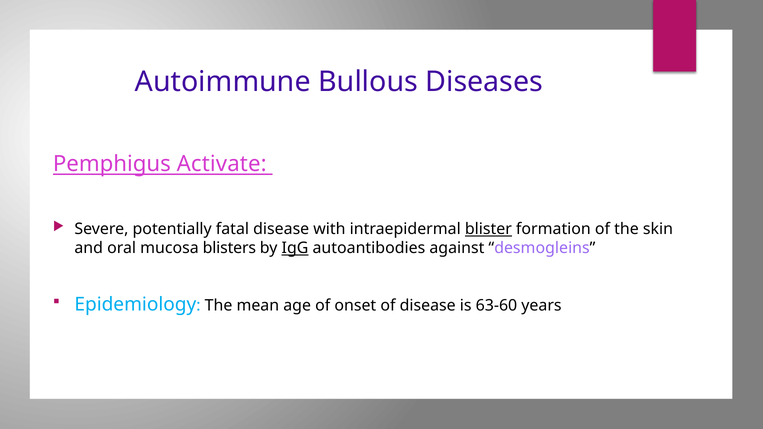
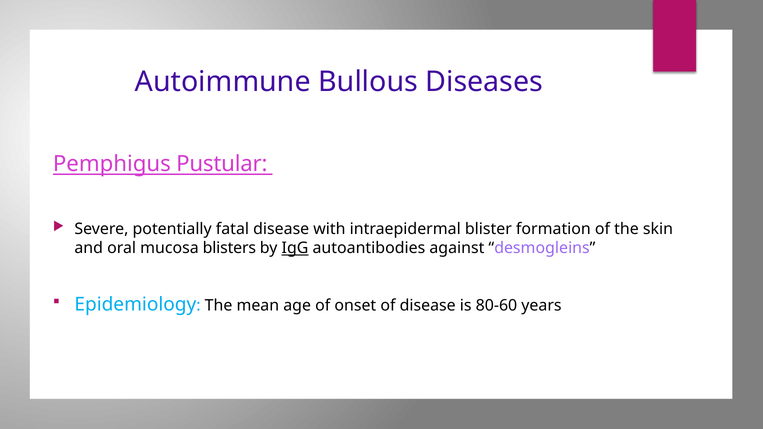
Activate: Activate -> Pustular (222, 164)
blister underline: present -> none (488, 229)
63-60: 63-60 -> 80-60 (496, 305)
